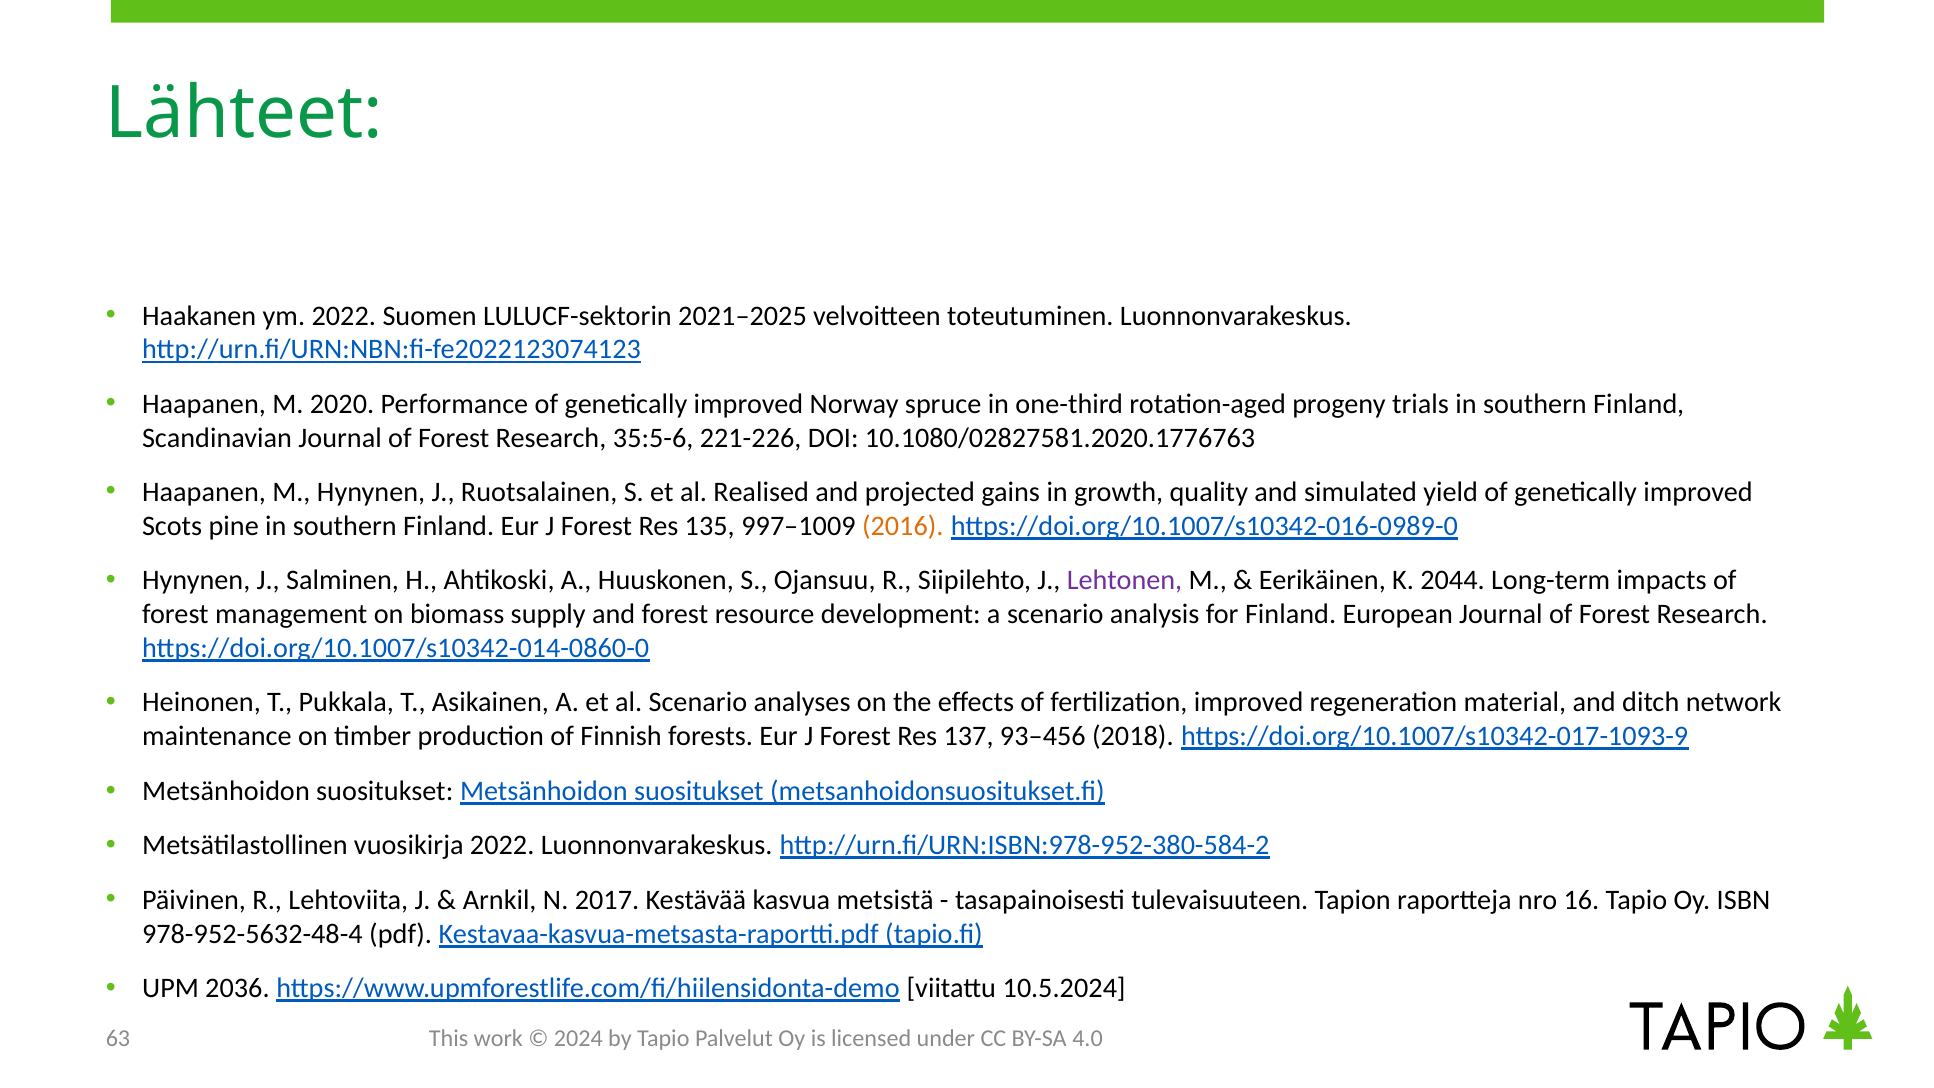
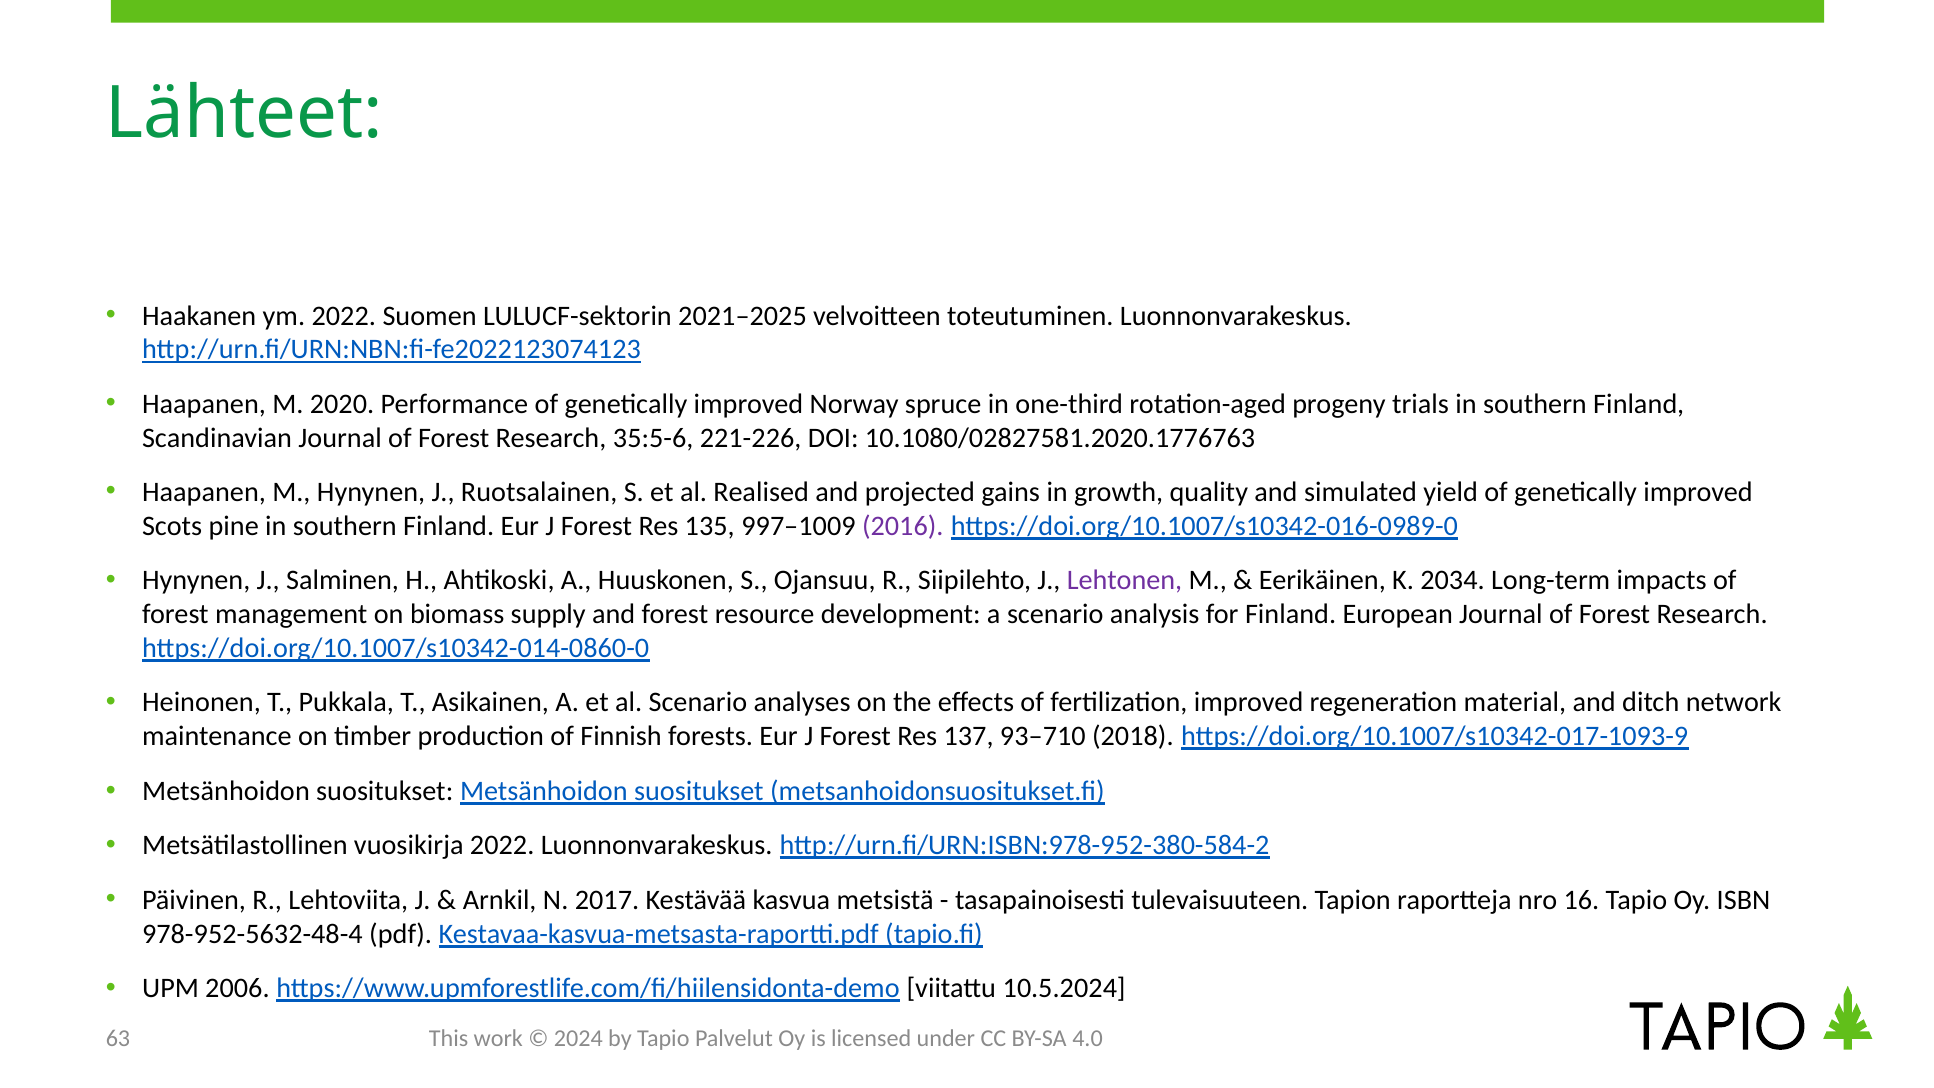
2016 colour: orange -> purple (903, 526)
2044: 2044 -> 2034 (1453, 580)
93–456: 93–456 -> 93–710 (1043, 736)
2036: 2036 -> 2006 (237, 988)
